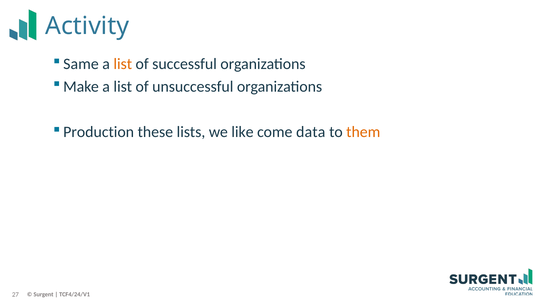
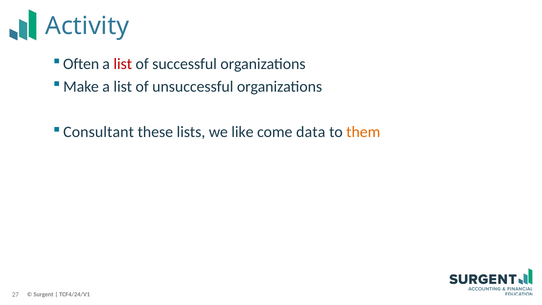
Same: Same -> Often (81, 64)
list colour: orange -> red (123, 64)
Production: Production -> Consultant (99, 132)
